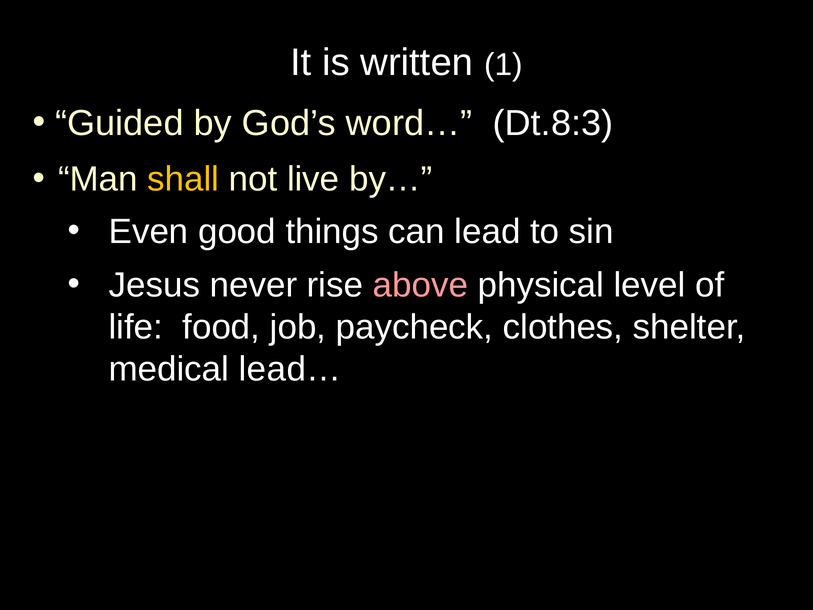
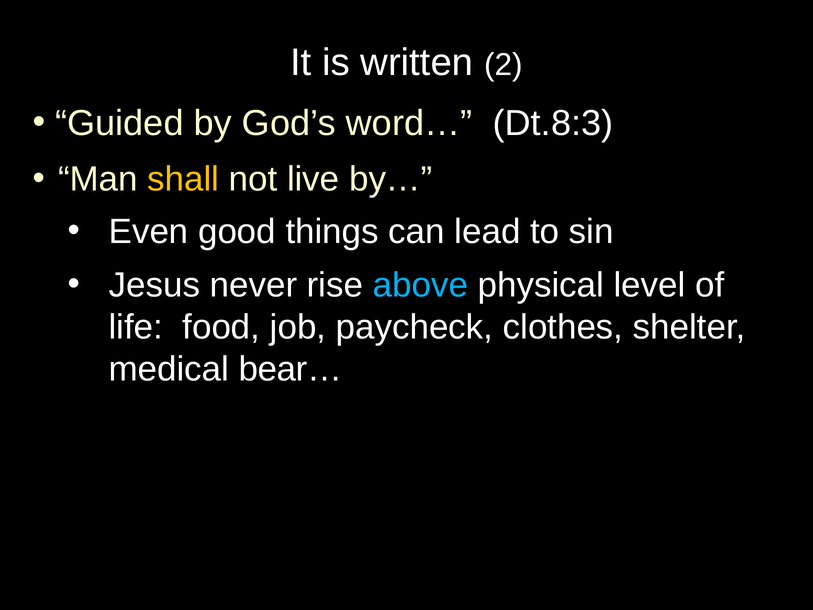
1: 1 -> 2 (504, 65)
above colour: pink -> light blue (421, 285)
lead…: lead… -> bear… (290, 369)
